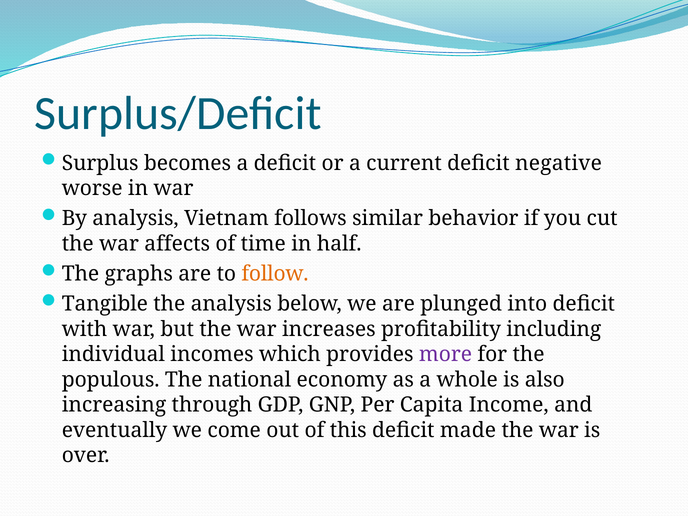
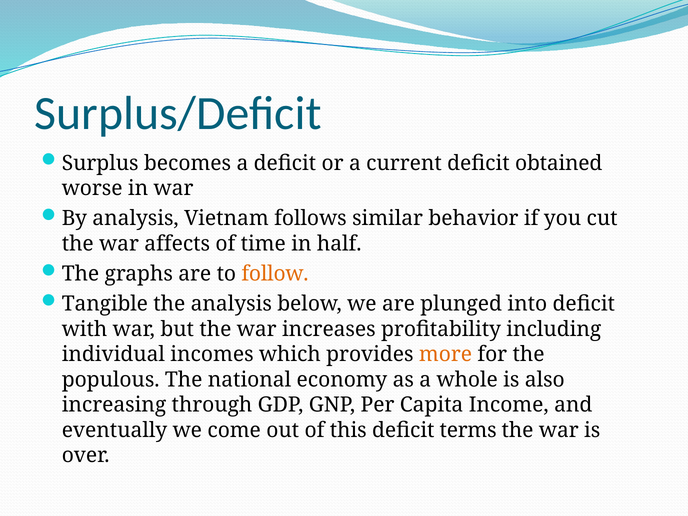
negative: negative -> obtained (559, 163)
more colour: purple -> orange (445, 354)
made: made -> terms (468, 430)
